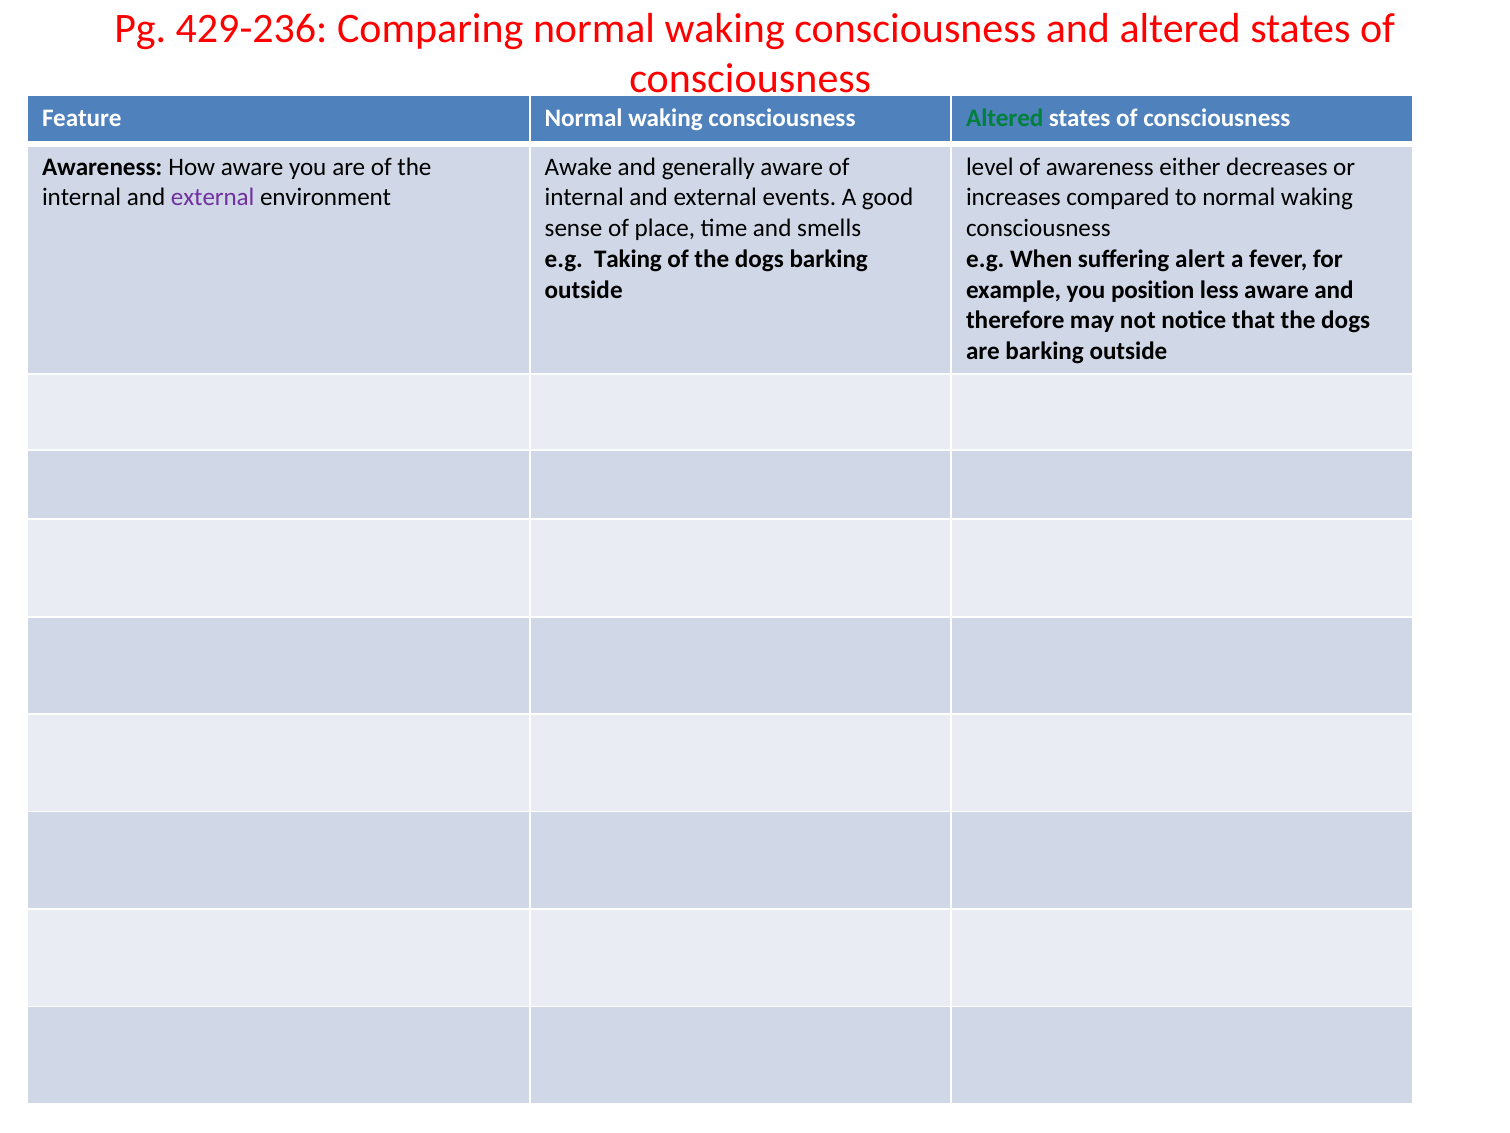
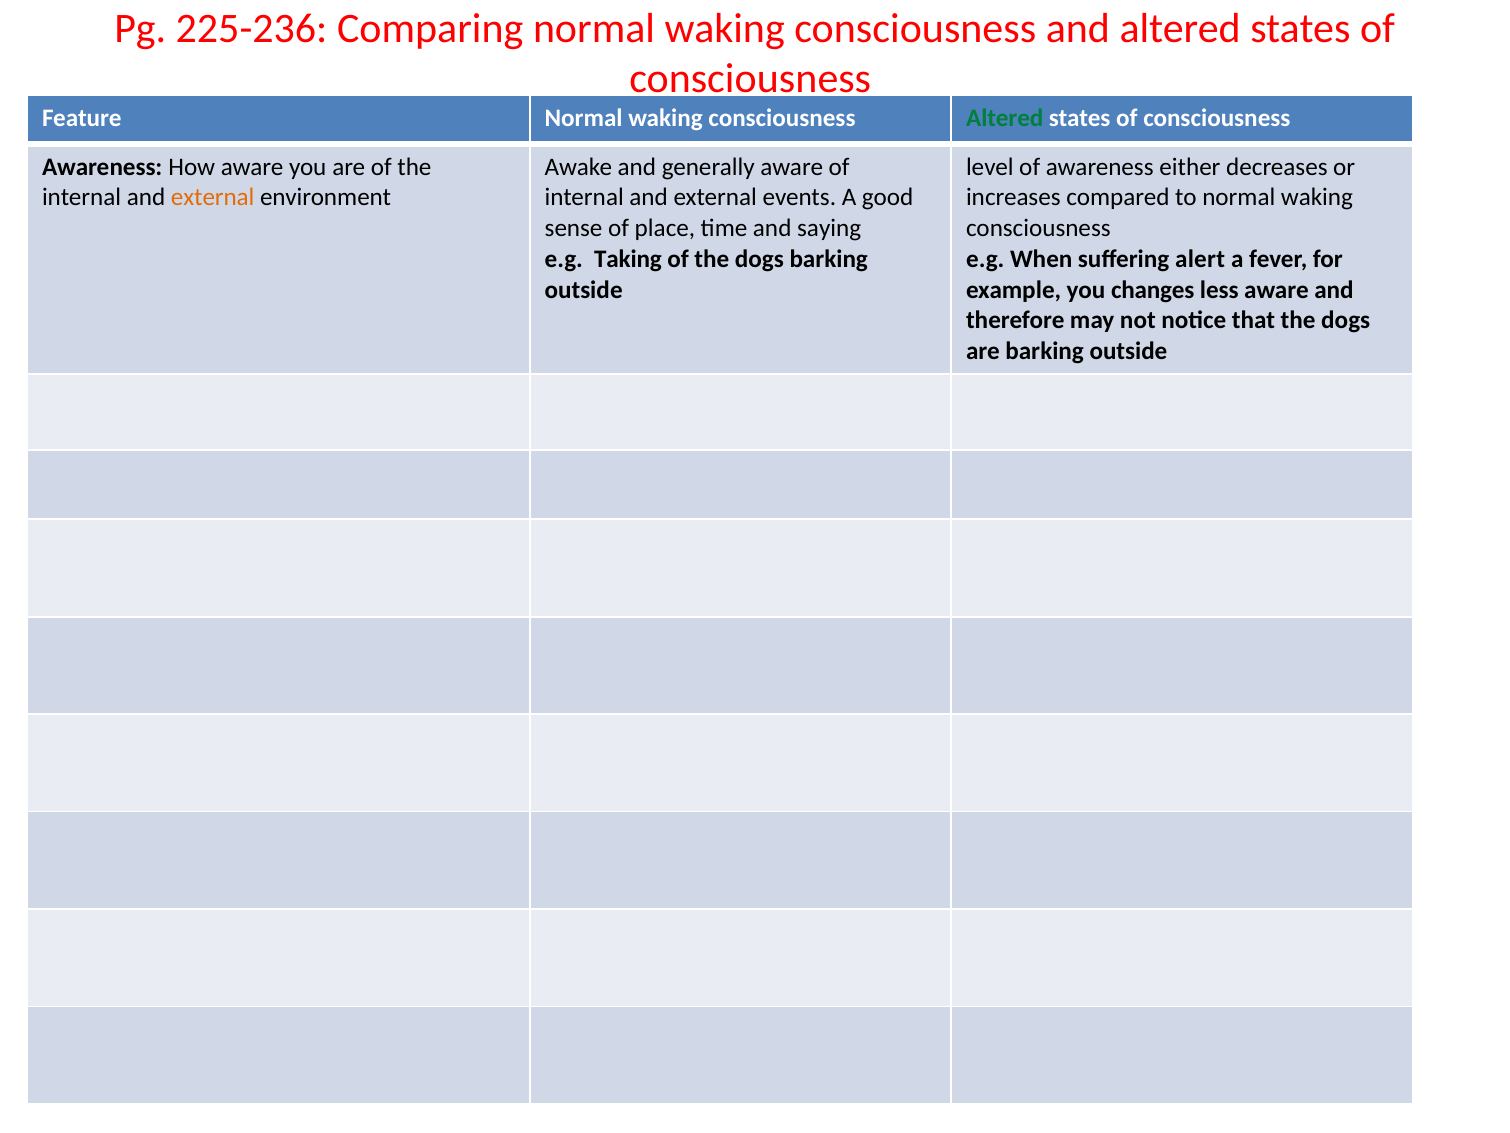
429-236: 429-236 -> 225-236 (252, 29)
external colour: purple -> orange (213, 198)
smells: smells -> saying (829, 228)
position: position -> changes (1153, 290)
